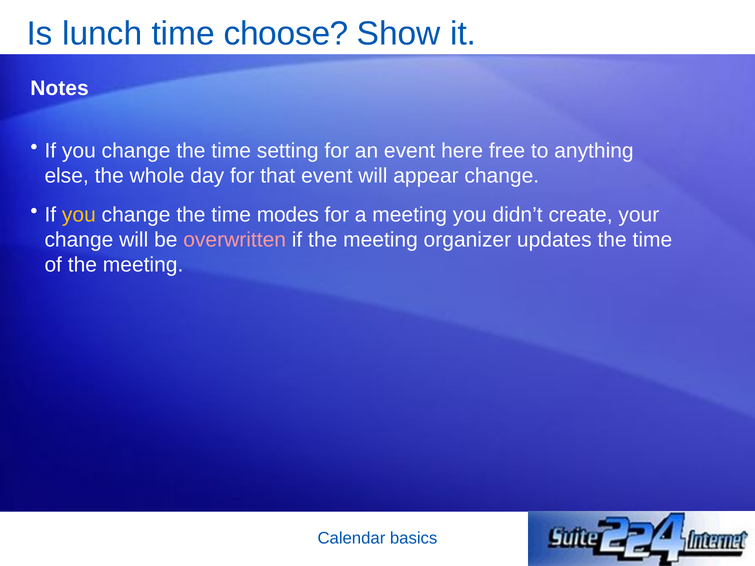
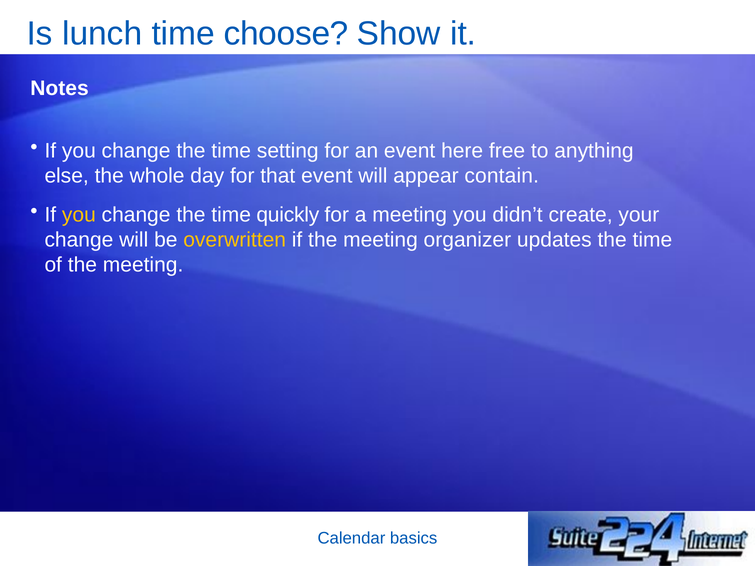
appear change: change -> contain (502, 176)
modes: modes -> quickly (288, 215)
overwritten colour: pink -> yellow (235, 240)
